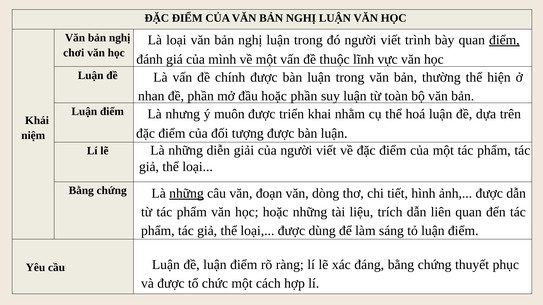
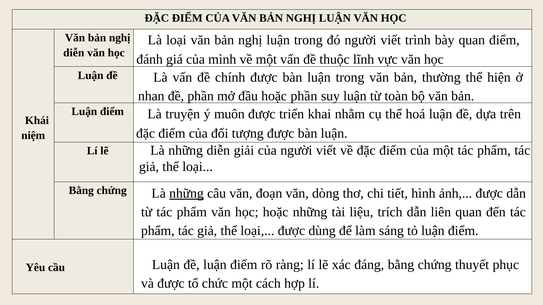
điểm underline: present -> none (504, 40)
chơi: chơi -> diễn (74, 53)
nhưng: nhưng -> truyện (183, 114)
